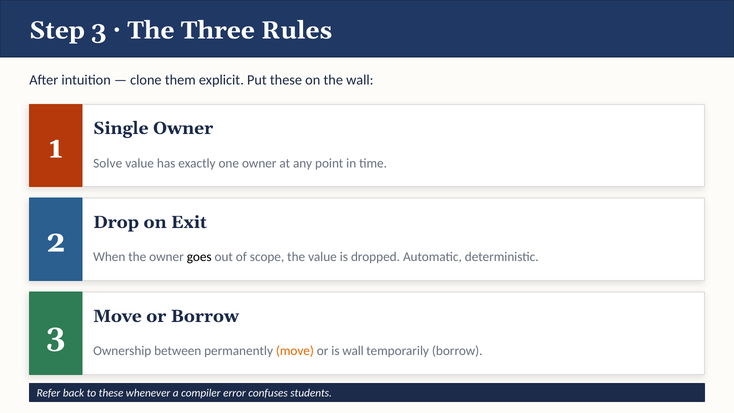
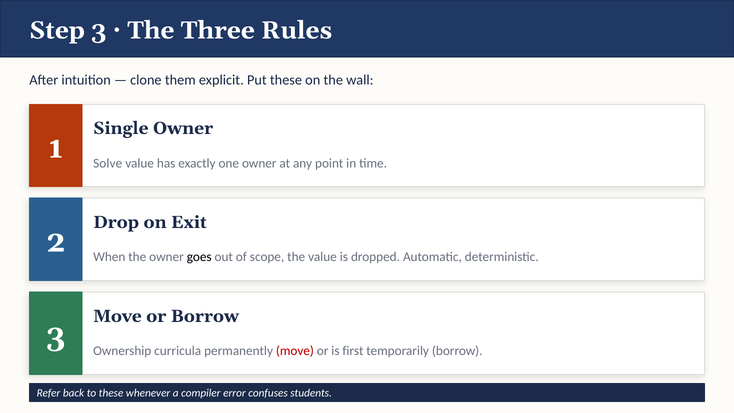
between: between -> curricula (178, 351)
move colour: orange -> red (295, 351)
is wall: wall -> first (353, 351)
